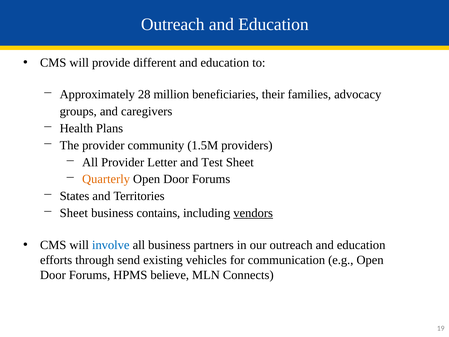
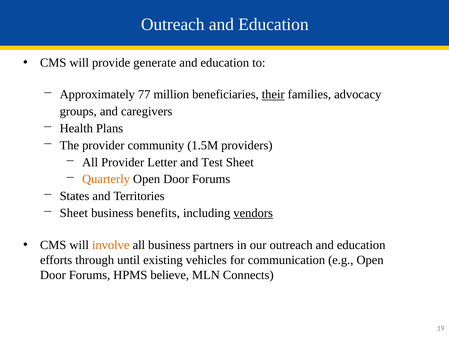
different: different -> generate (155, 63)
28: 28 -> 77 (144, 94)
their underline: none -> present (273, 94)
contains: contains -> benefits (158, 213)
involve colour: blue -> orange (111, 245)
send: send -> until (129, 260)
